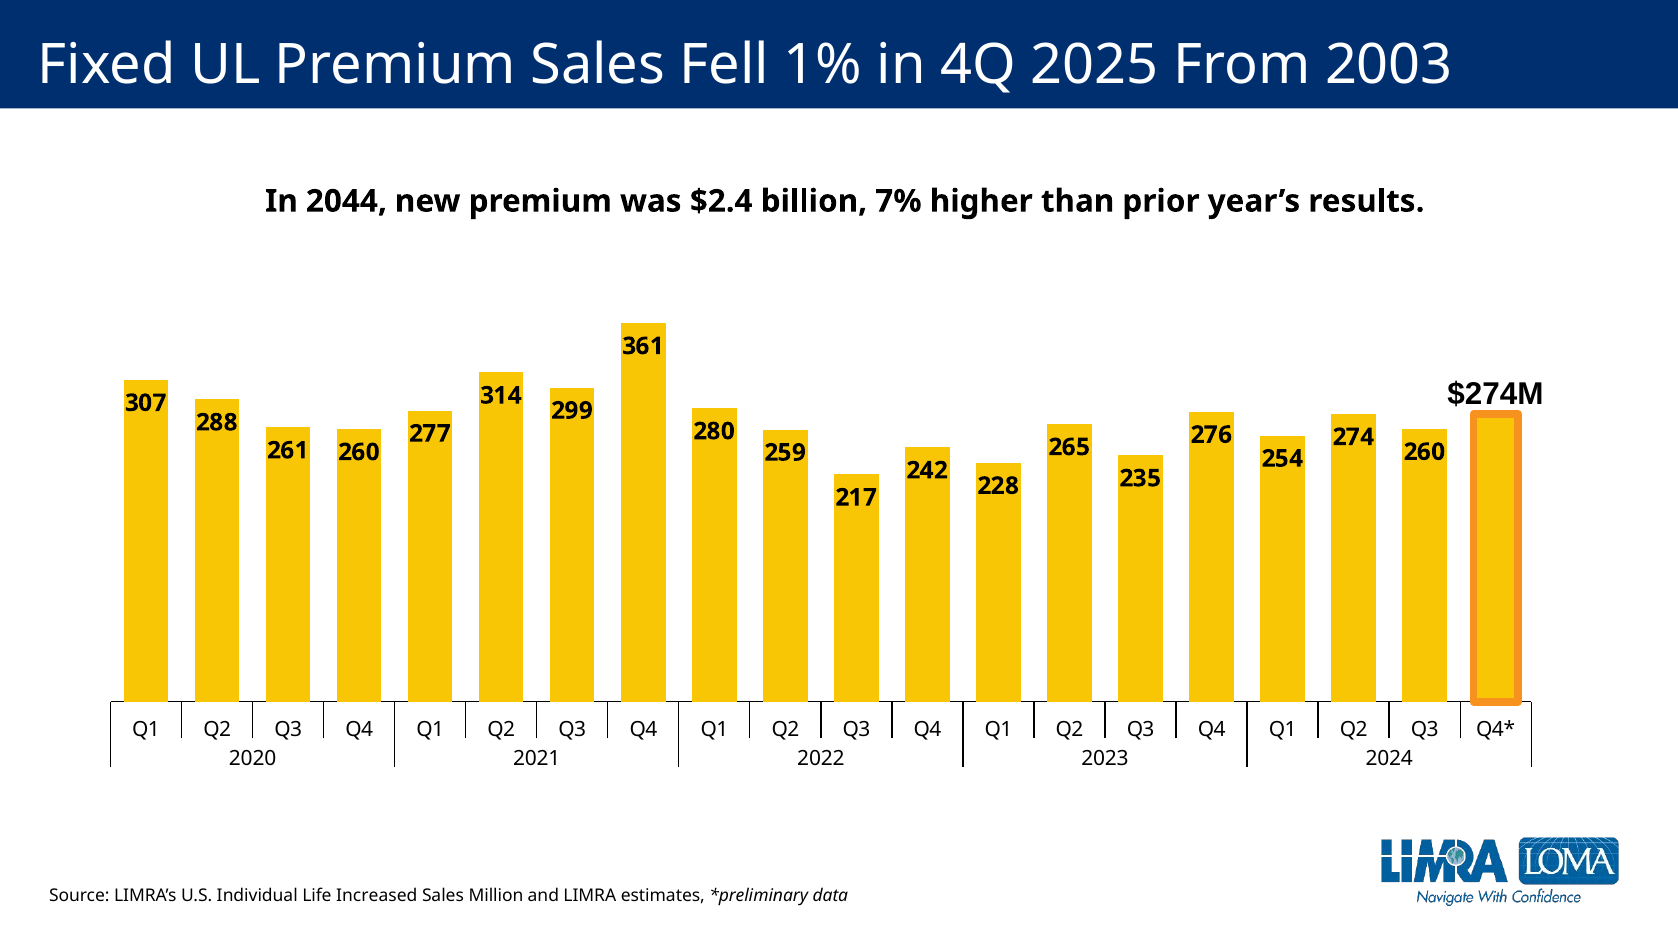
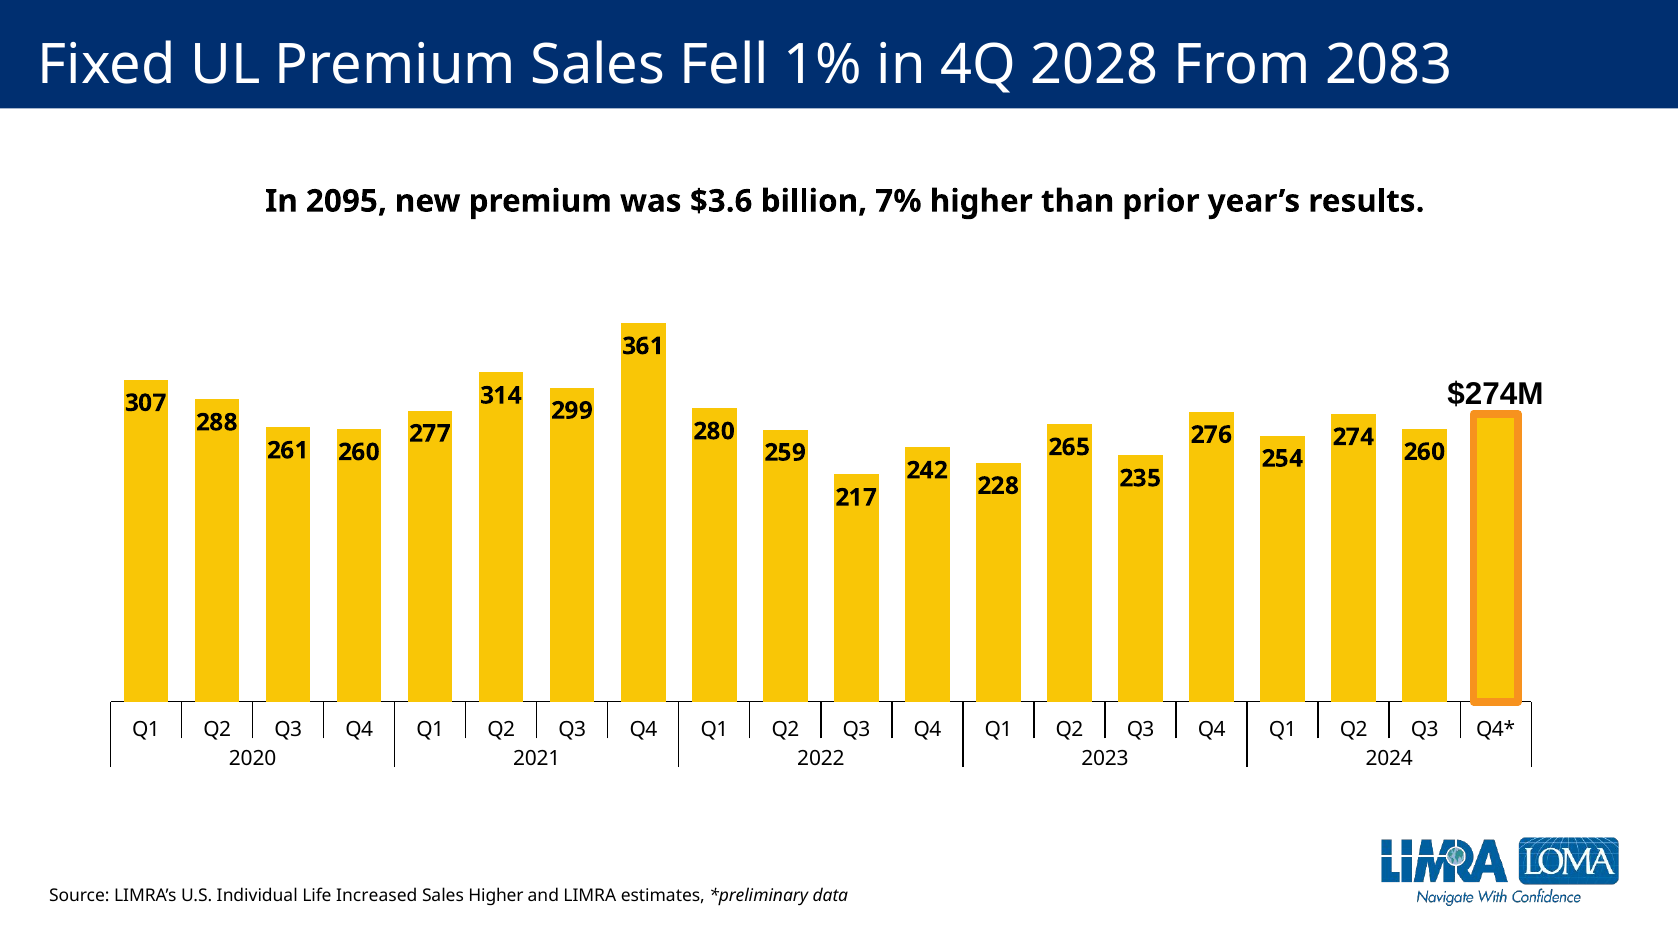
2025: 2025 -> 2028 (1095, 65)
2003: 2003 -> 2083 (1389, 65)
2044: 2044 -> 2095 (346, 201)
$2.4: $2.4 -> $3.6 (721, 201)
Sales Million: Million -> Higher (496, 896)
